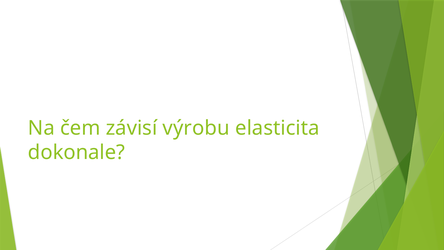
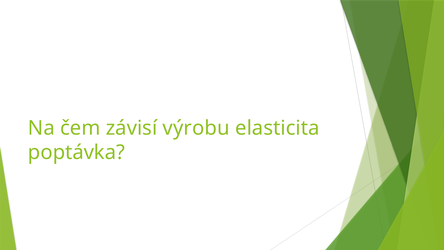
dokonale: dokonale -> poptávka (76, 152)
